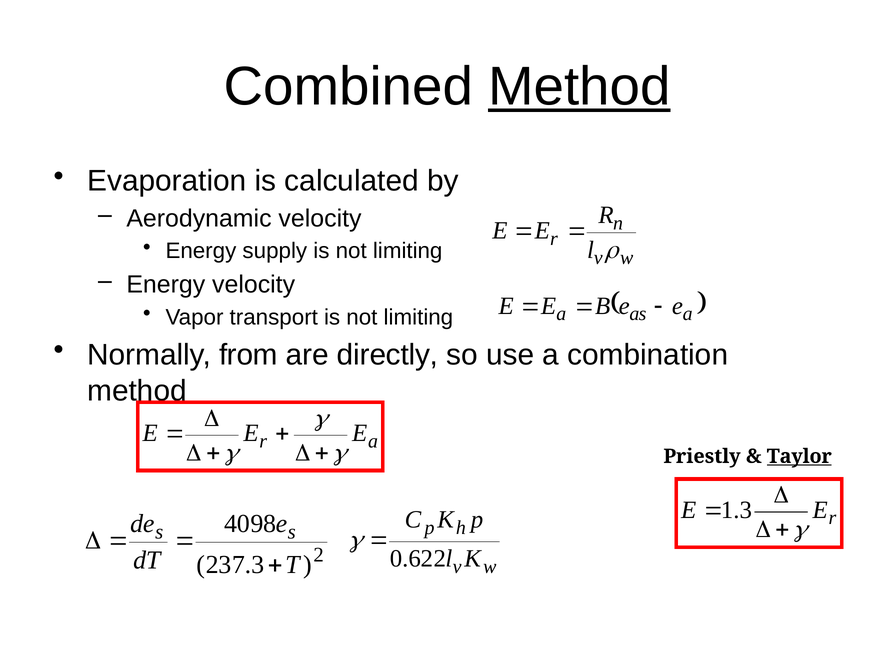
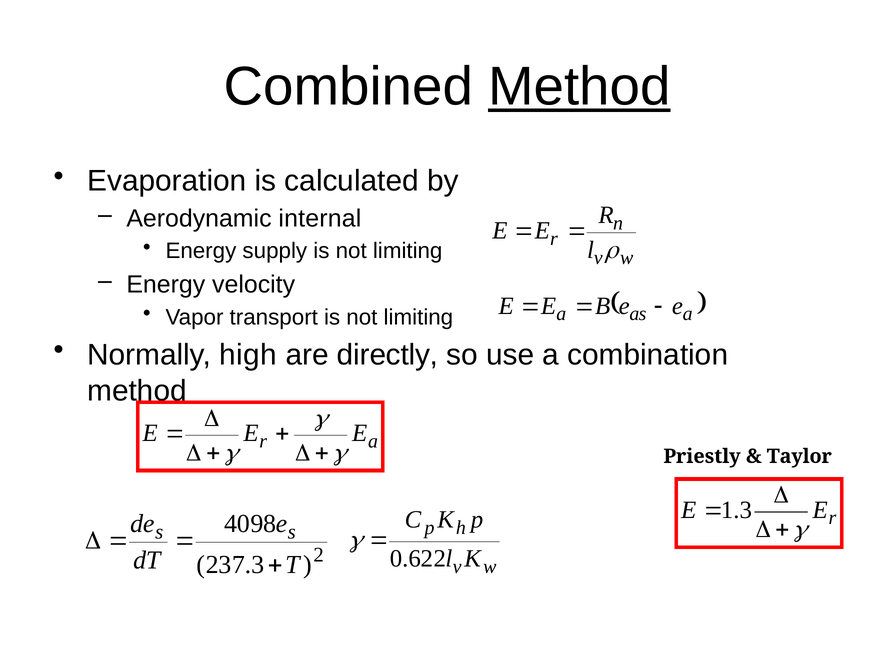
Aerodynamic velocity: velocity -> internal (320, 219)
from: from -> high (248, 355)
Taylor underline: present -> none (799, 457)
